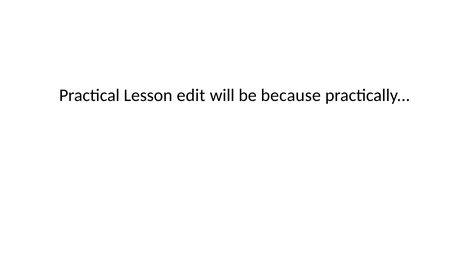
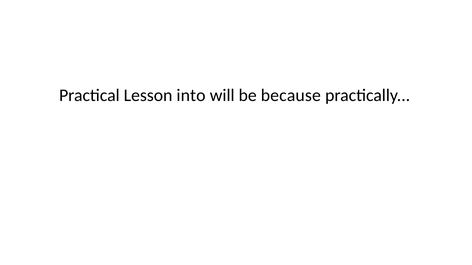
edit: edit -> into (191, 95)
